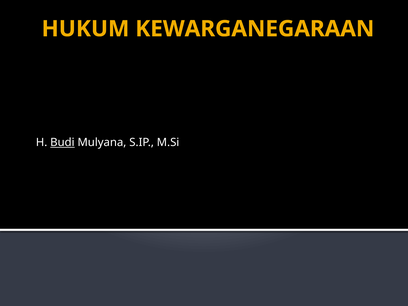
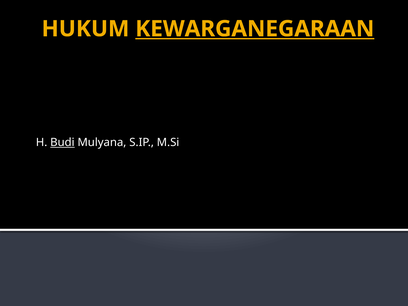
KEWARGANEGARAAN underline: none -> present (255, 29)
